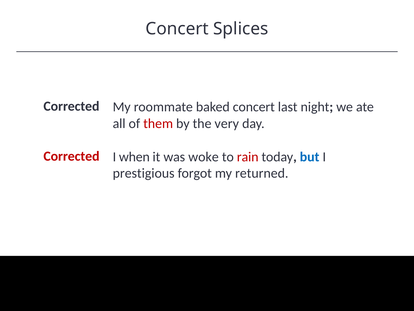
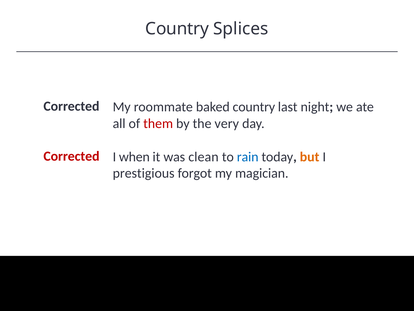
Concert: Concert -> Country (177, 29)
baked concert: concert -> country (254, 107)
woke: woke -> clean (203, 157)
rain colour: red -> blue (248, 157)
but colour: blue -> orange (310, 157)
returned: returned -> magician (262, 173)
